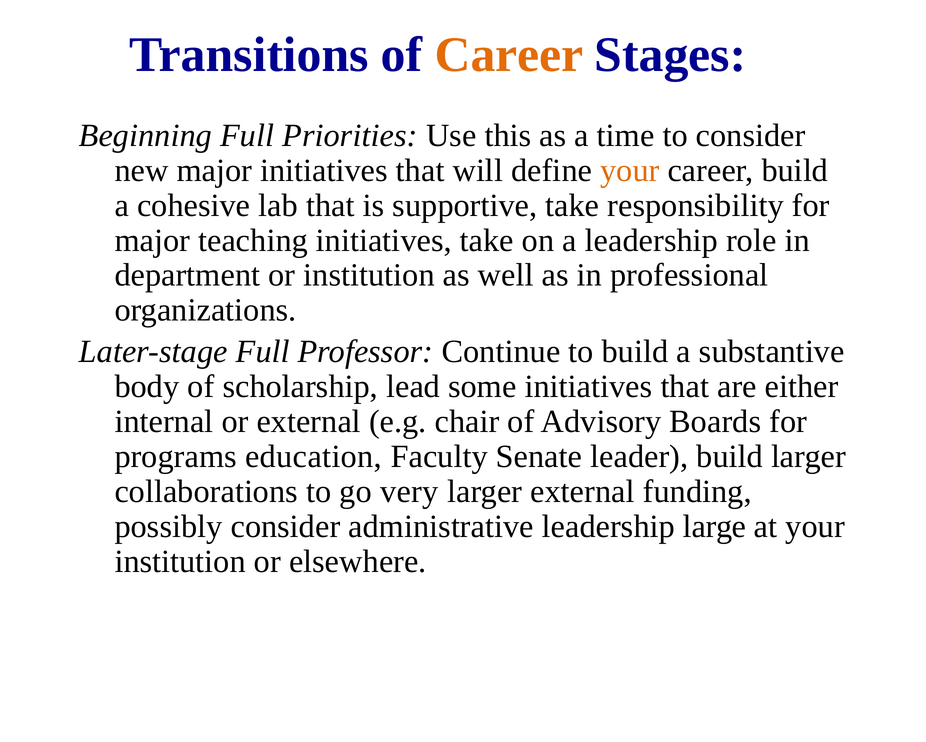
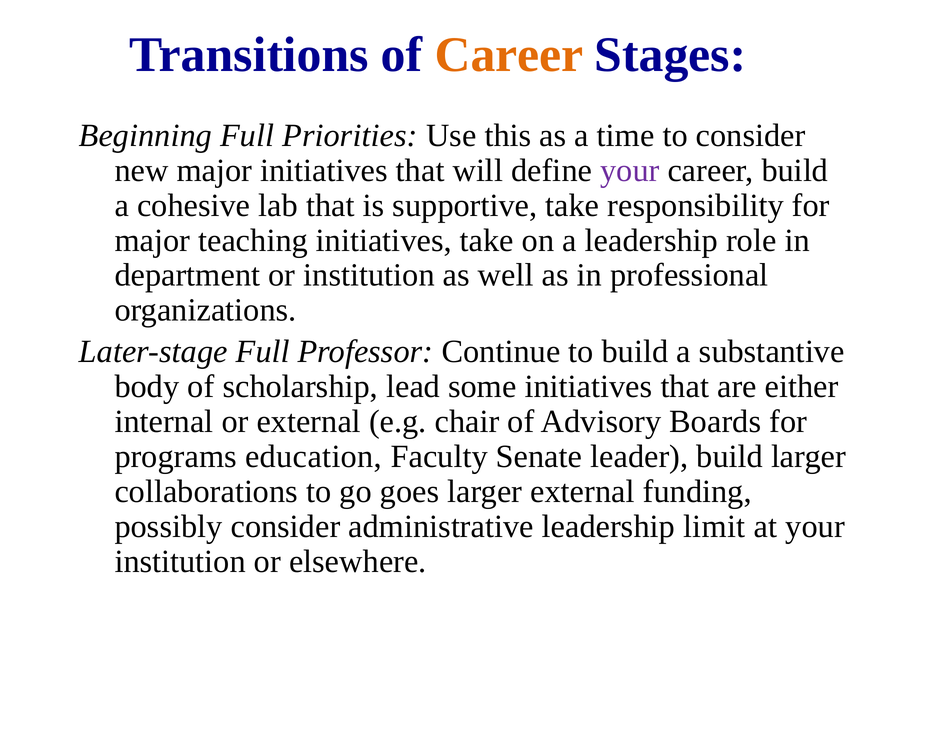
your colour: orange -> purple (630, 170)
very: very -> goes (410, 491)
large: large -> limit (714, 526)
